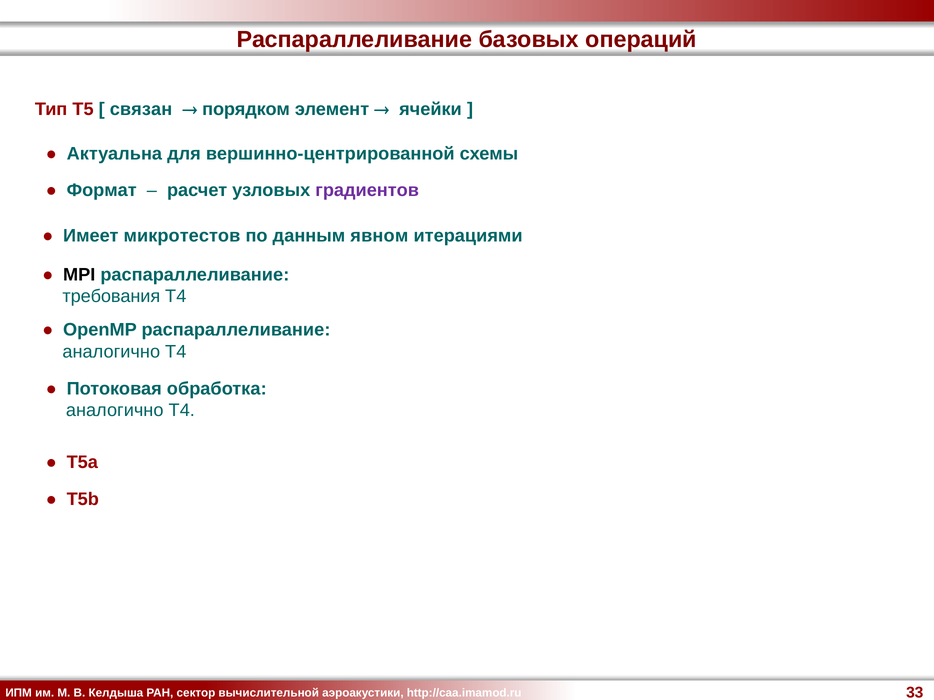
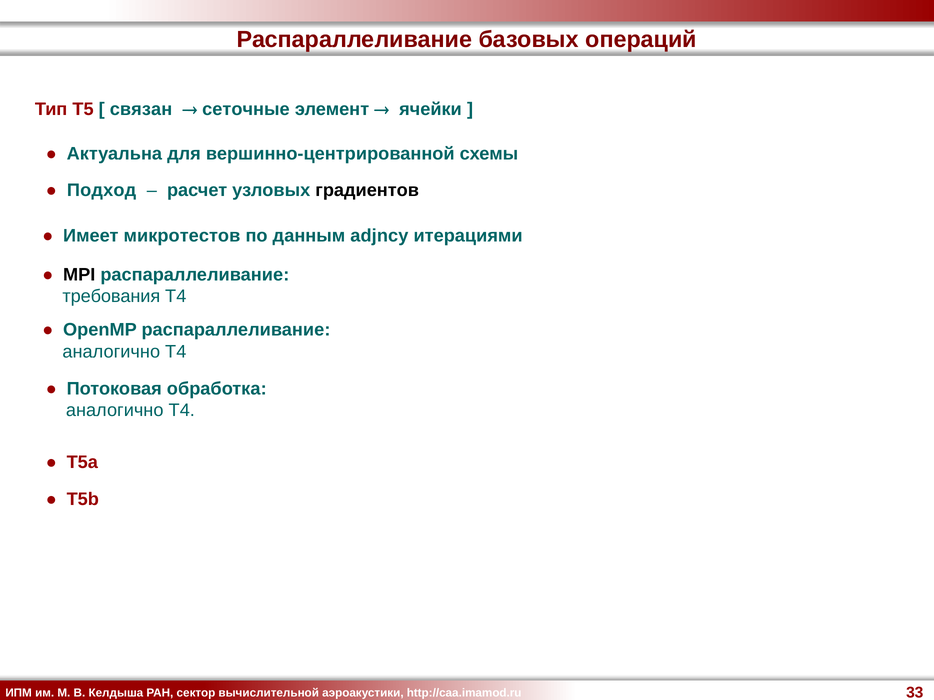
порядком: порядком -> сеточные (246, 110)
Формат: Формат -> Подход (102, 190)
градиентов colour: purple -> black (367, 190)
явном: явном -> adjncy (379, 236)
